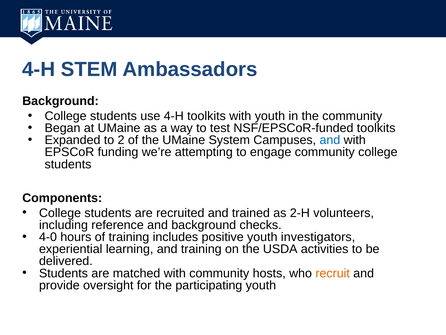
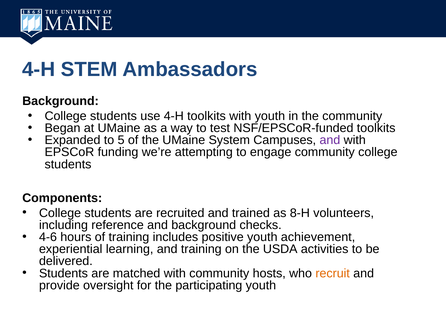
2: 2 -> 5 (121, 140)
and colour: blue -> purple (330, 140)
2-H: 2-H -> 8-H (300, 213)
4-0: 4-0 -> 4-6 (48, 237)
investigators: investigators -> achievement (318, 237)
